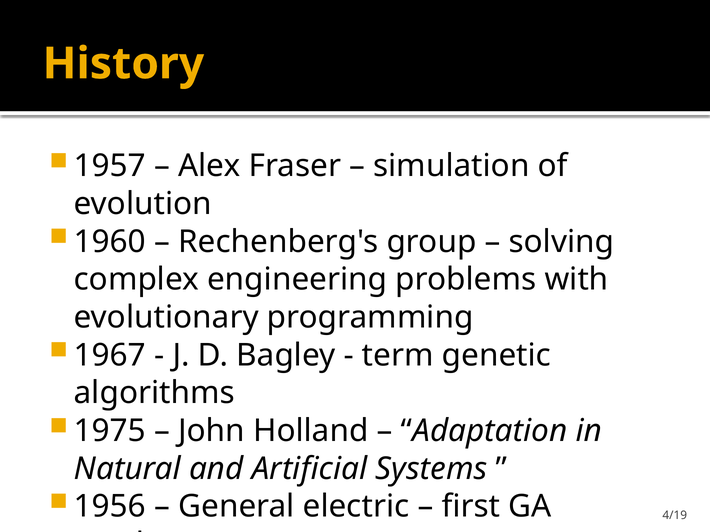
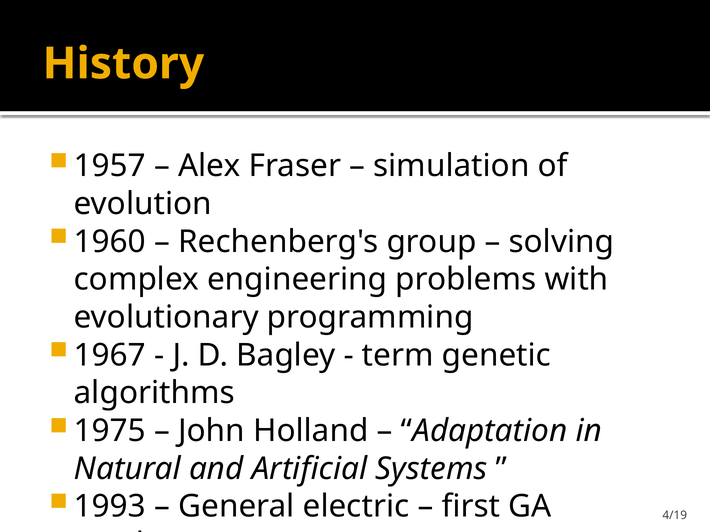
1956: 1956 -> 1993 (110, 507)
